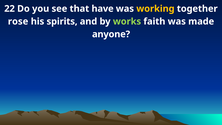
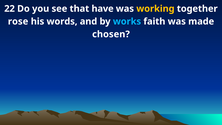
spirits: spirits -> words (62, 21)
works colour: light green -> light blue (127, 21)
anyone: anyone -> chosen (111, 34)
